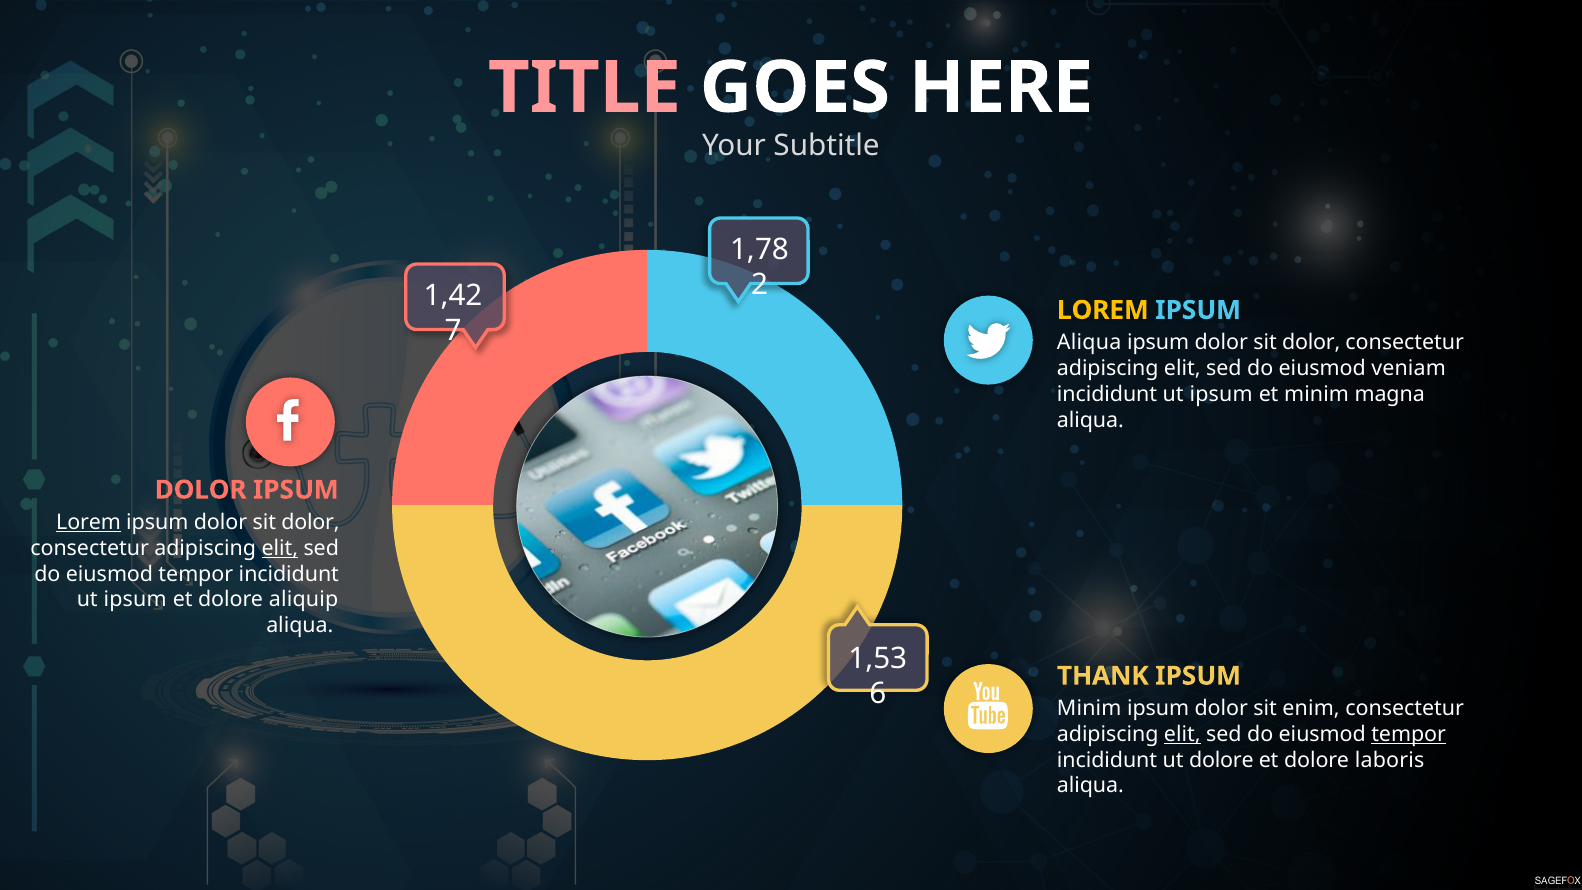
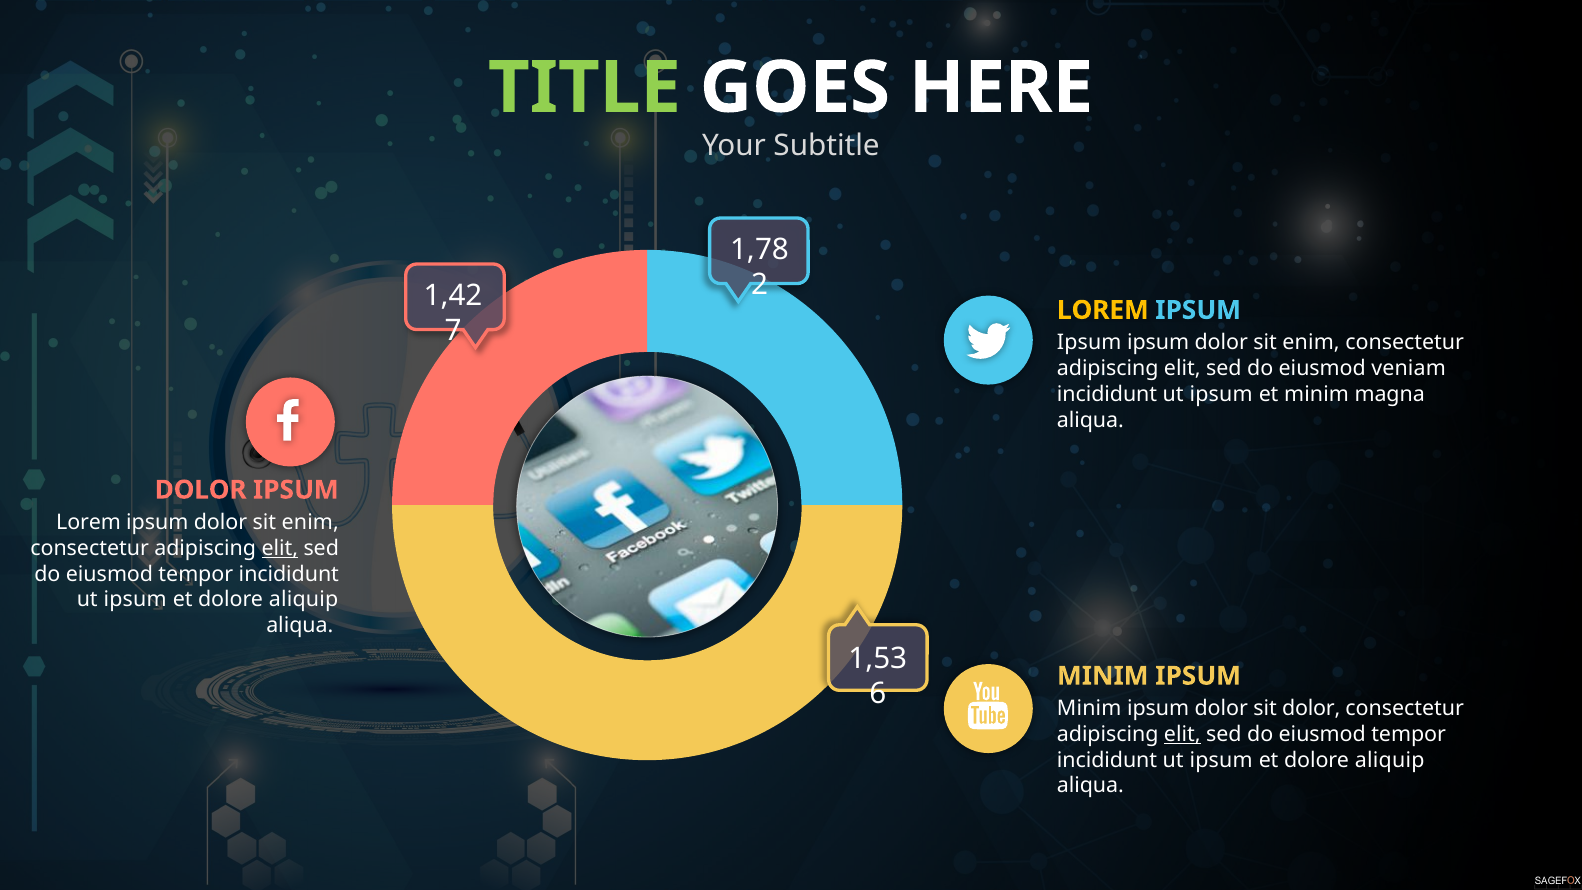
TITLE colour: pink -> light green (584, 88)
Aliqua: Aliqua -> Ipsum (1089, 343)
dolor: dolor -> enim (1311, 343)
Lorem underline: present -> none (89, 522)
dolor: dolor -> enim (310, 522)
THANK: THANK -> MINIM (1103, 676)
sit enim: enim -> dolor (1311, 708)
tempor underline: present -> none (1409, 734)
dolore: dolore -> ipsum (1221, 760)
laboris: laboris -> aliquip (1390, 760)
